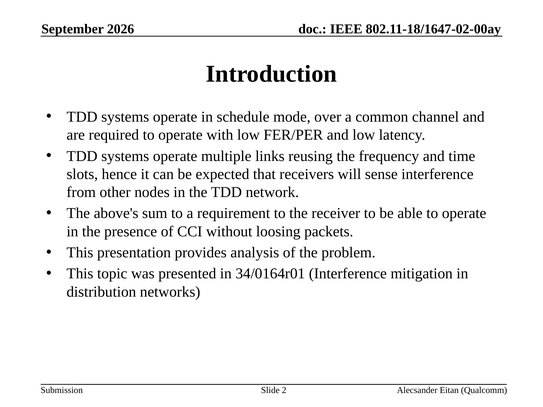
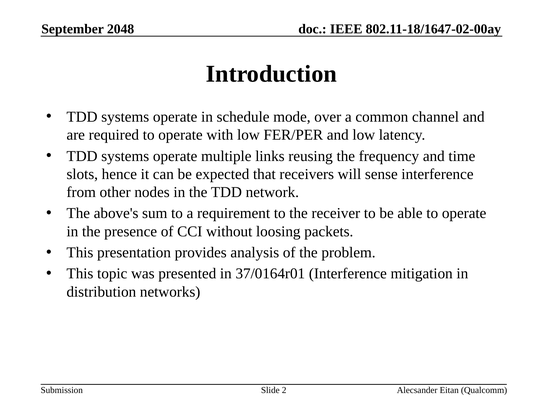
2026: 2026 -> 2048 (121, 29)
34/0164r01: 34/0164r01 -> 37/0164r01 (270, 274)
